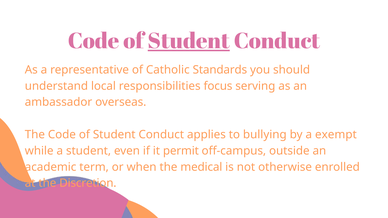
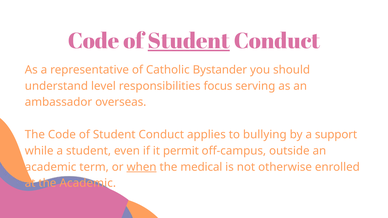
Standards: Standards -> Bystander (220, 70)
local: local -> level (103, 86)
exempt: exempt -> support (336, 135)
when underline: none -> present (142, 167)
the Discretion: Discretion -> Academic (88, 183)
